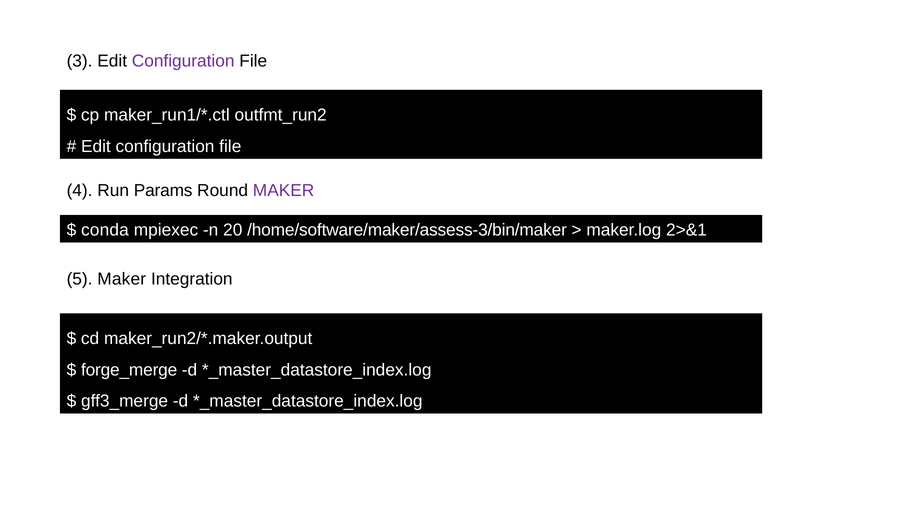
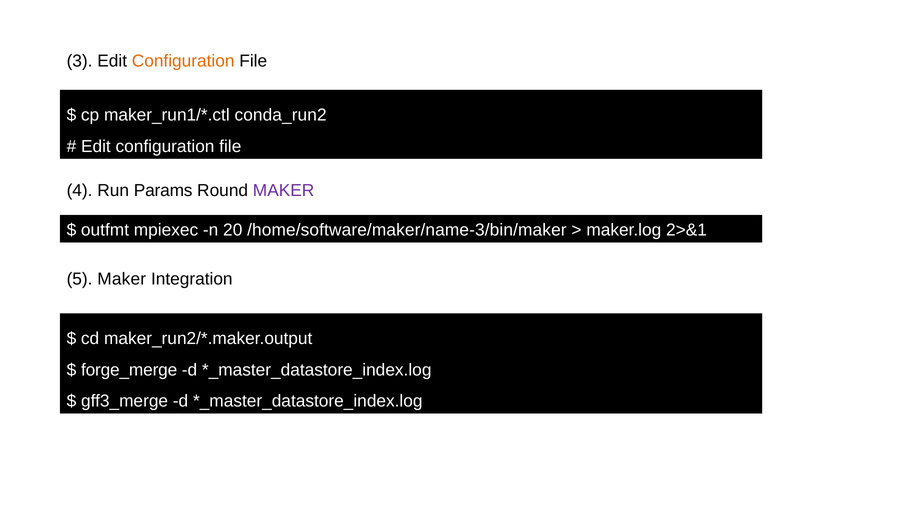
Configuration colour: purple -> orange (183, 61)
outfmt_run2: outfmt_run2 -> conda_run2 (281, 115)
conda: conda -> outfmt (105, 230)
/home/software/maker/assess-3/bin/maker: /home/software/maker/assess-3/bin/maker -> /home/software/maker/name-3/bin/maker (407, 230)
